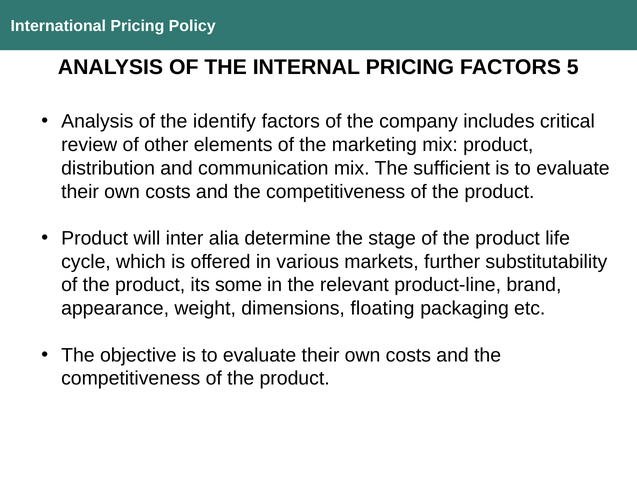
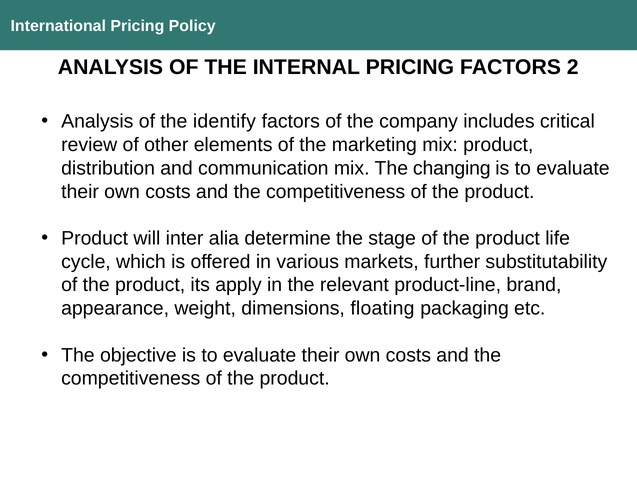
5: 5 -> 2 (573, 67)
sufficient: sufficient -> changing (452, 168)
some: some -> apply (238, 285)
